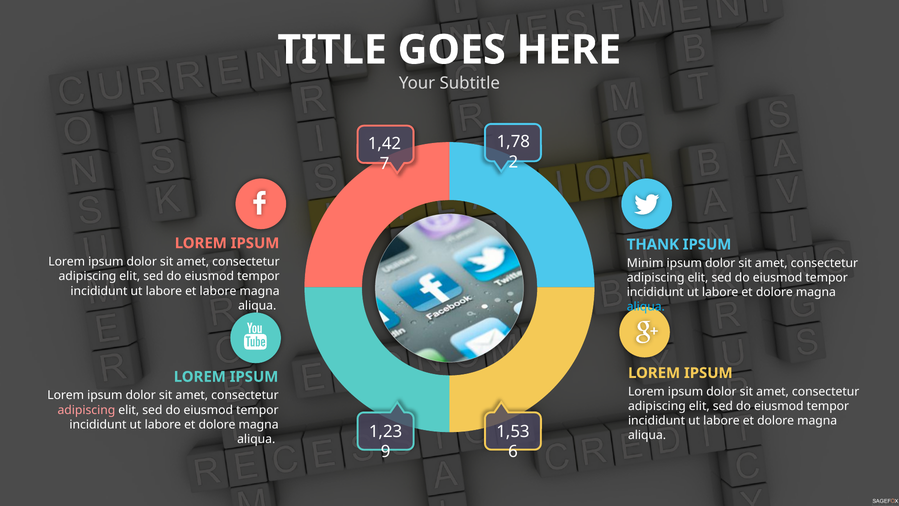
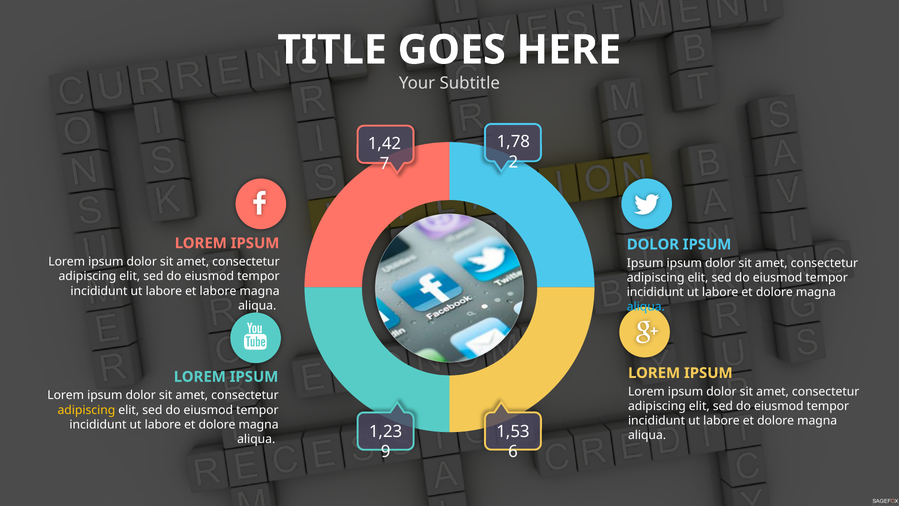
THANK: THANK -> DOLOR (653, 244)
Minim: Minim -> Ipsum (645, 263)
adipiscing colour: pink -> yellow (86, 410)
